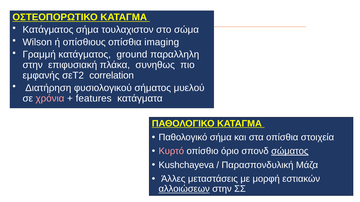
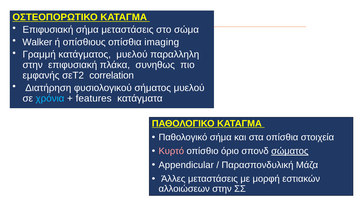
Κατάγματος: Κατάγματος -> Επιφυσιακή (48, 30)
σήμα τουλαχιστον: τουλαχιστον -> μεταστάσεις (127, 30)
Wilson: Wilson -> Walker (37, 42)
κατάγματος ground: ground -> μυελού (132, 55)
χρόνια colour: pink -> light blue (50, 99)
Kushchayeva: Kushchayeva -> Appendicular (186, 165)
αλλοιώσεων underline: present -> none (184, 189)
